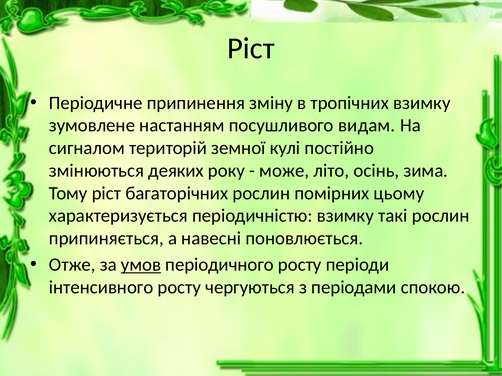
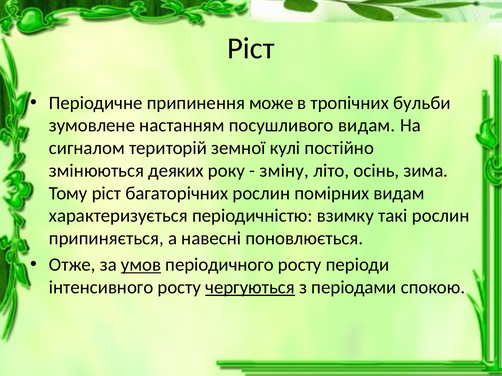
зміну: зміну -> може (271, 103)
тропічних взимку: взимку -> бульби (422, 103)
може: може -> зміну (284, 171)
помірних цьому: цьому -> видам (399, 193)
чергуються underline: none -> present (250, 288)
